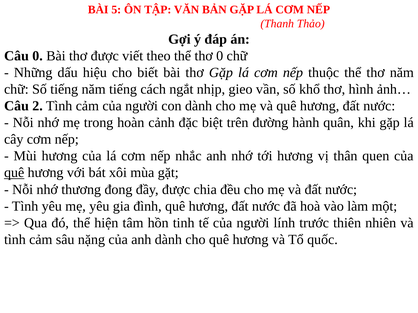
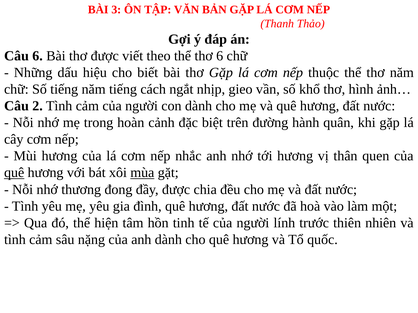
5: 5 -> 3 (116, 10)
Câu 0: 0 -> 6 (38, 56)
thơ 0: 0 -> 6 (220, 56)
mùa underline: none -> present (142, 173)
